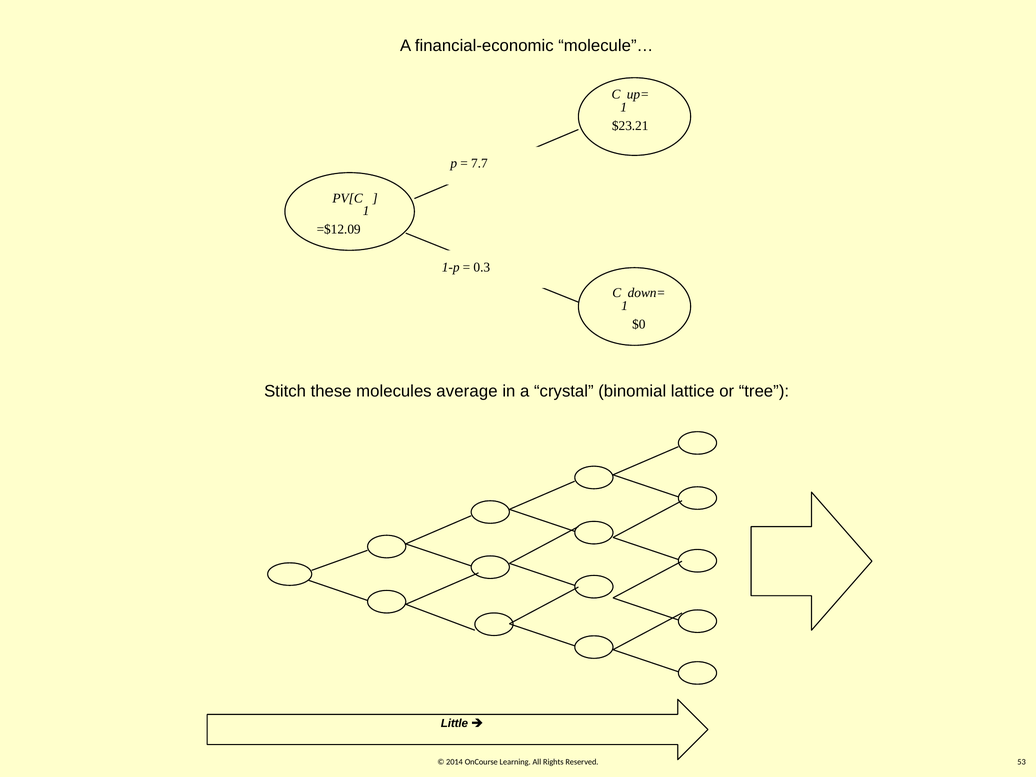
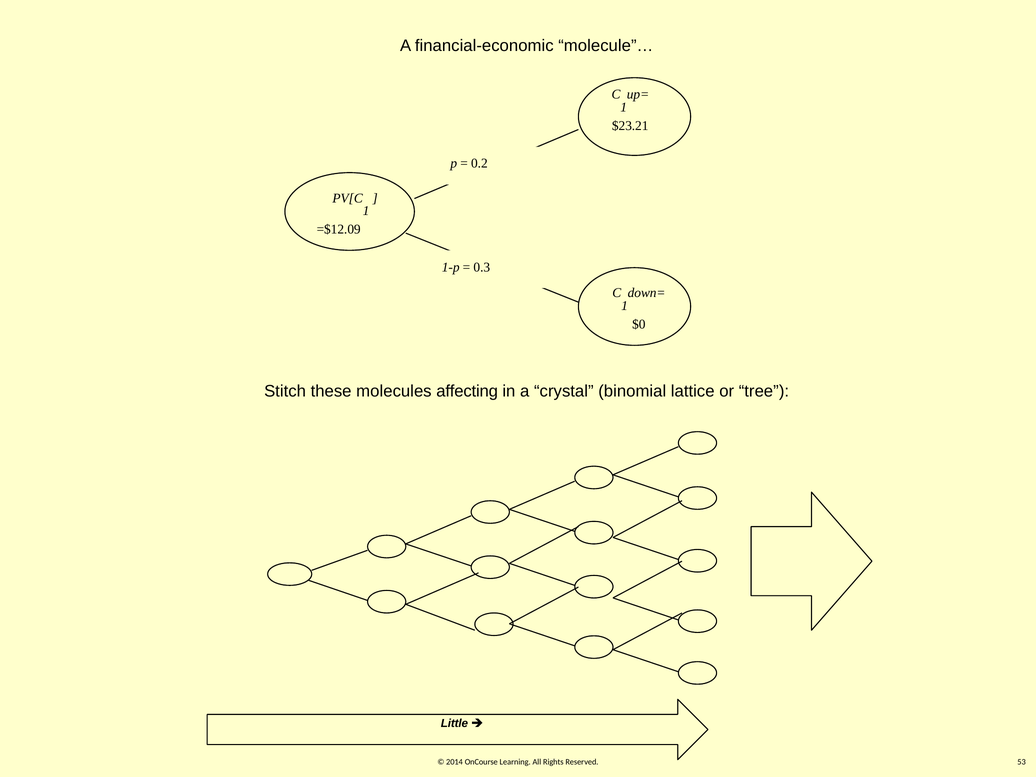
7.7: 7.7 -> 0.2 (479, 164)
average: average -> affecting (467, 391)
